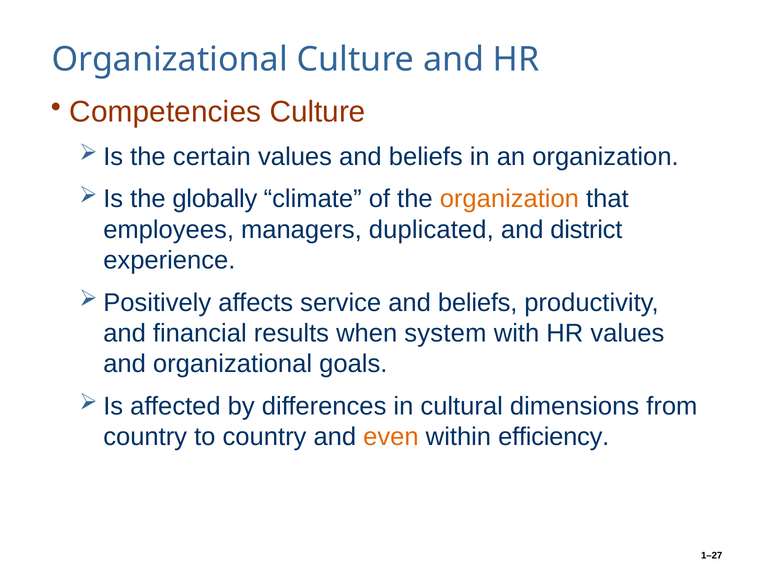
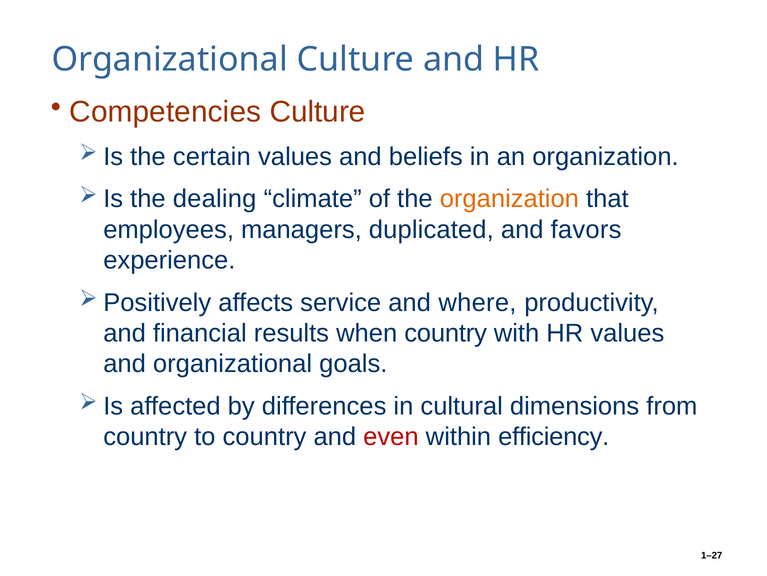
globally: globally -> dealing (215, 199)
district: district -> favors (586, 229)
service and beliefs: beliefs -> where (477, 302)
when system: system -> country (446, 333)
even colour: orange -> red (391, 436)
